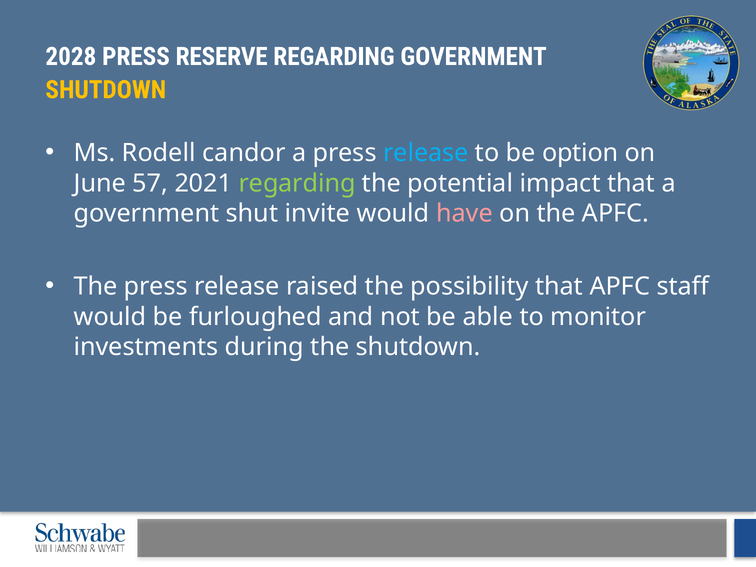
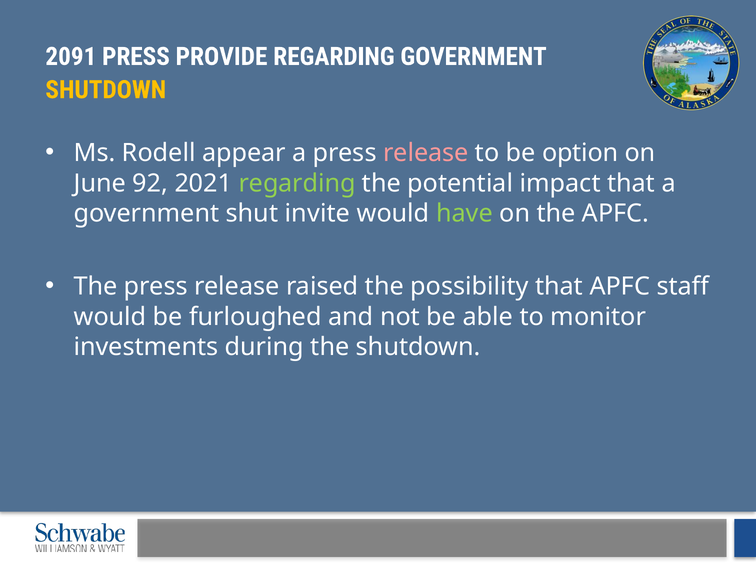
2028: 2028 -> 2091 (71, 57)
RESERVE: RESERVE -> PROVIDE (222, 57)
candor: candor -> appear (244, 153)
release colour: light blue -> pink (426, 153)
57: 57 -> 92 (150, 183)
have colour: pink -> light green (464, 213)
